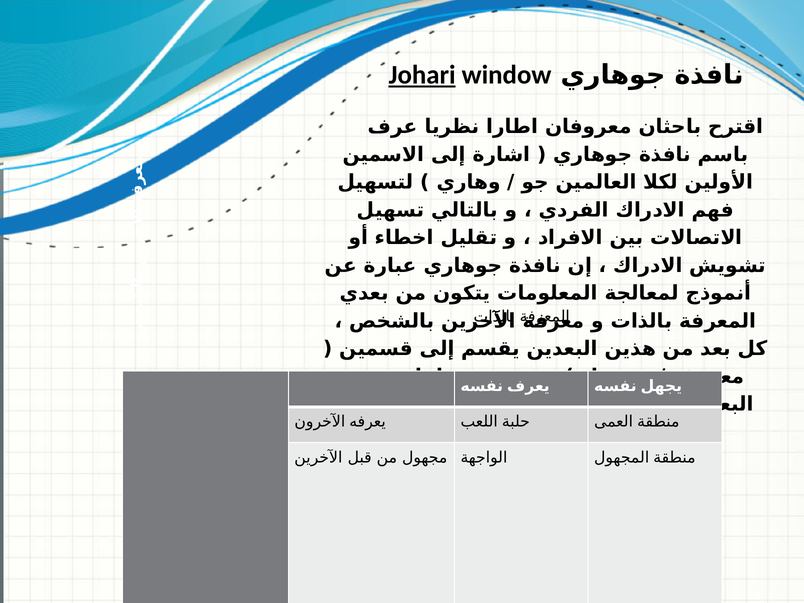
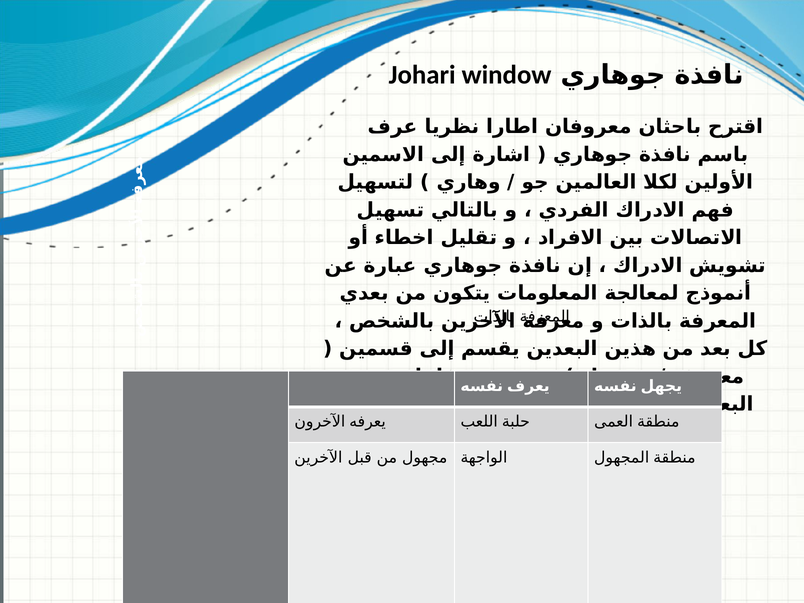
Johari underline: present -> none (422, 75)
